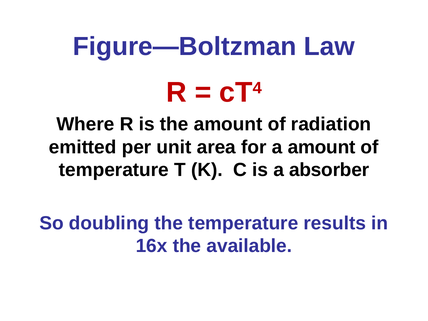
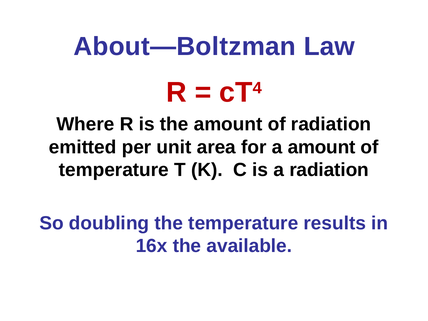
Figure—Boltzman: Figure—Boltzman -> About—Boltzman (185, 46)
a absorber: absorber -> radiation (329, 170)
